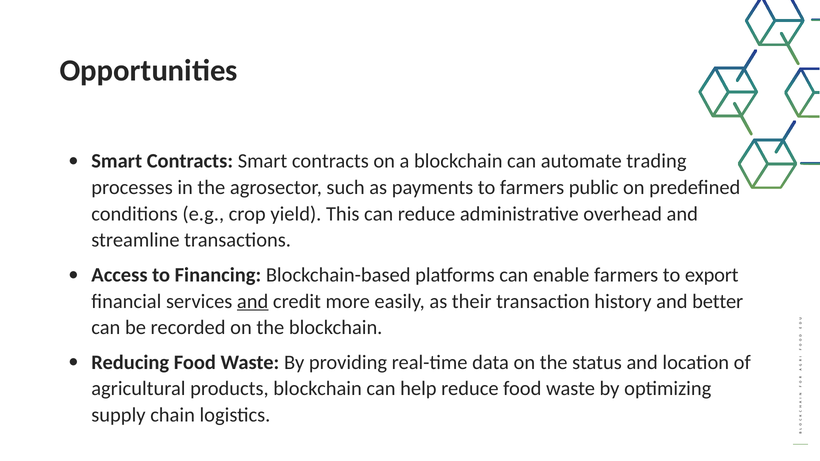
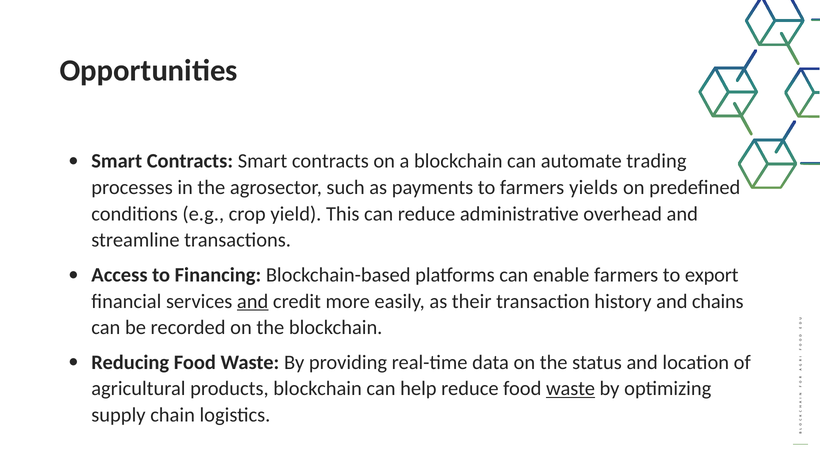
public: public -> yields (593, 188)
better: better -> chains (718, 301)
waste underline: none -> present (571, 389)
